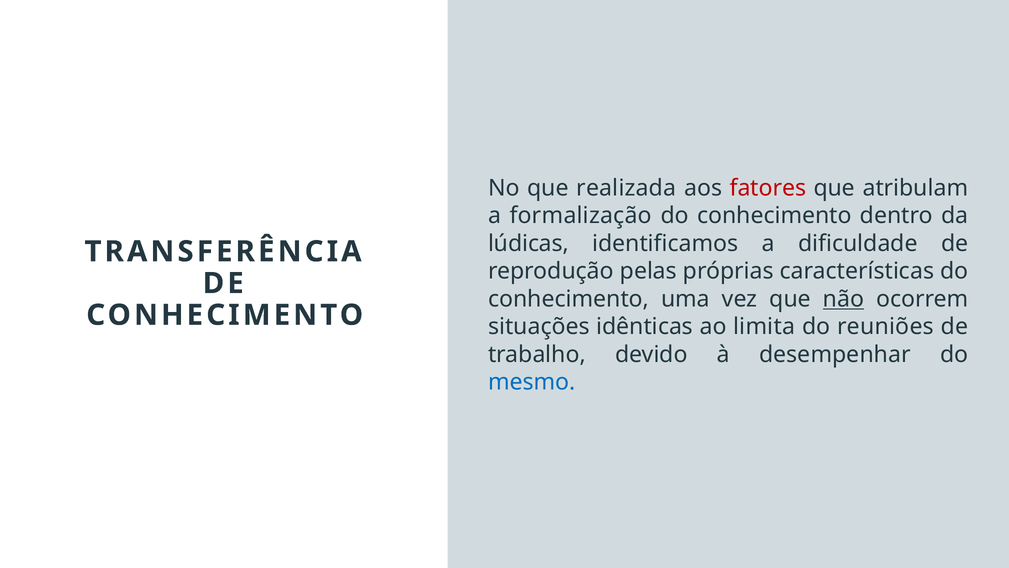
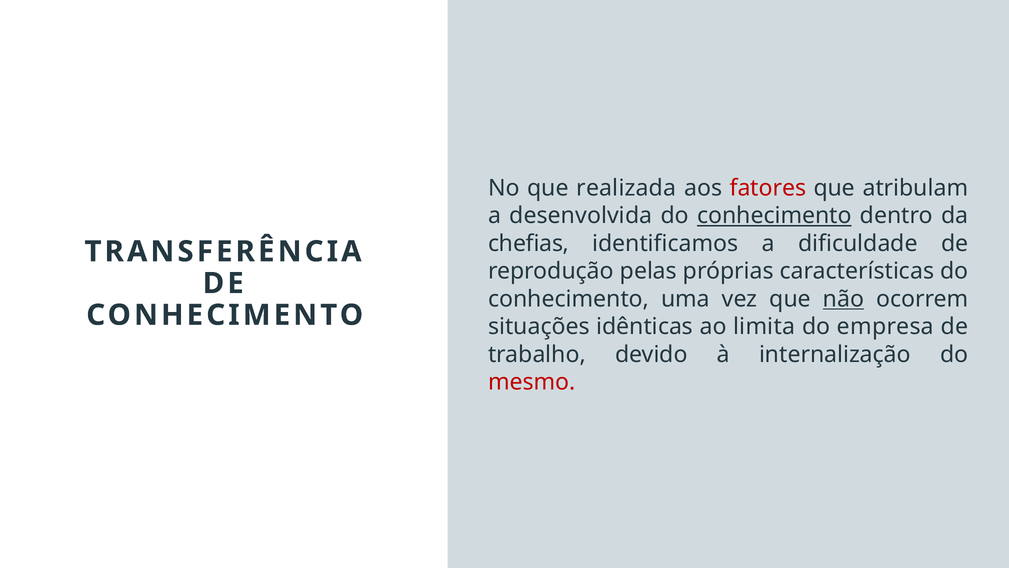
formalização: formalização -> desenvolvida (581, 216)
conhecimento underline: none -> present (774, 216)
lúdicas: lúdicas -> chefias (529, 243)
reuniões: reuniões -> empresa (885, 326)
desempenhar: desempenhar -> internalização (835, 354)
mesmo colour: blue -> red (532, 382)
